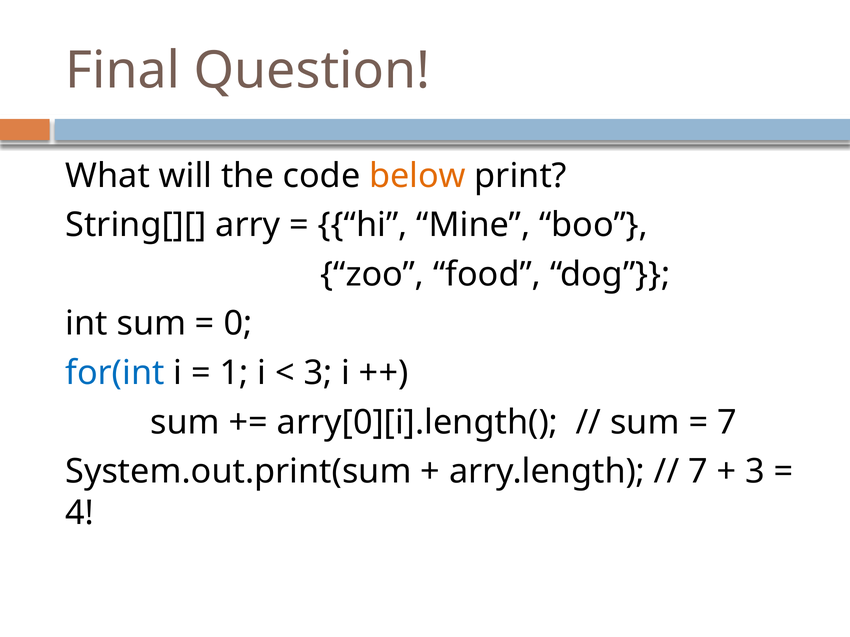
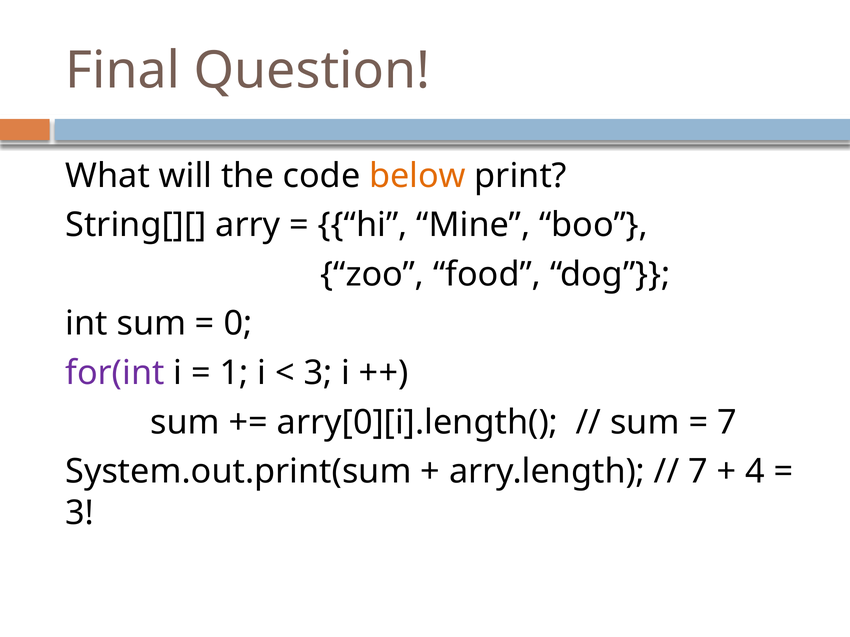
for(int colour: blue -> purple (115, 373)
3: 3 -> 4 (755, 472)
4: 4 -> 3 (80, 513)
